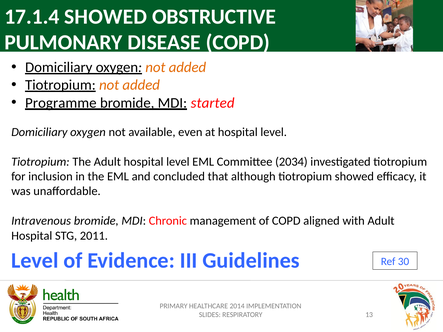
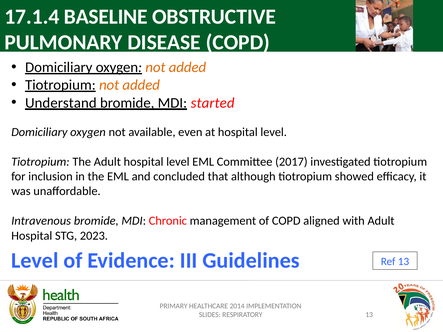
17.1.4 SHOWED: SHOWED -> BASELINE (106, 17)
Programme: Programme -> Understand (61, 103)
2034: 2034 -> 2017 (291, 162)
2011: 2011 -> 2023 (94, 236)
Ref 30: 30 -> 13 (404, 262)
